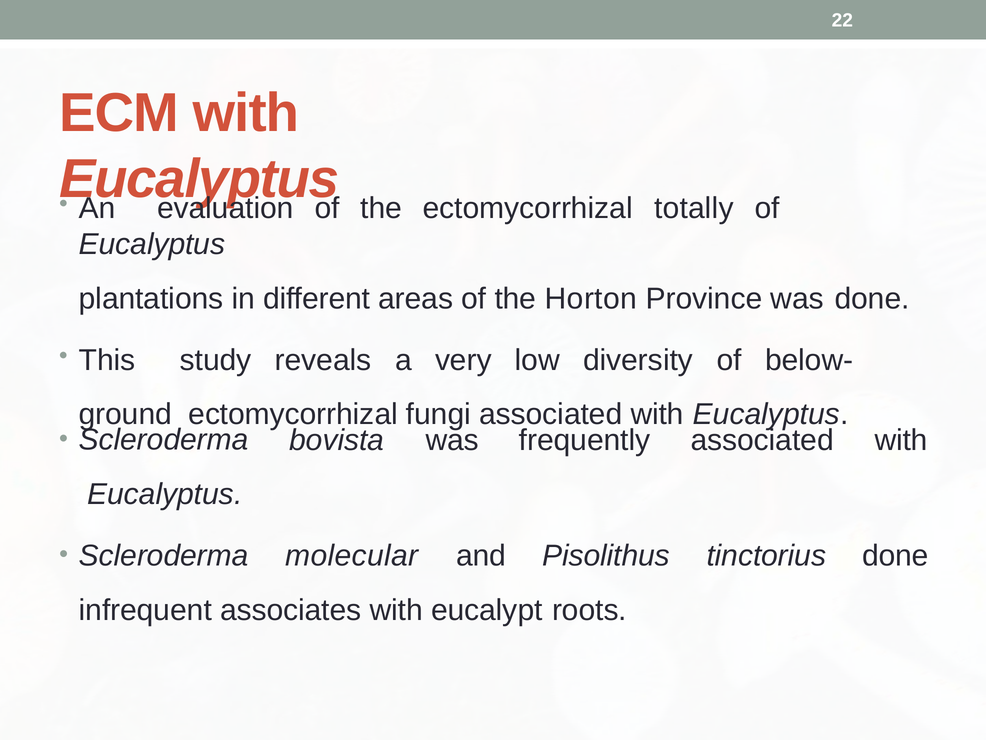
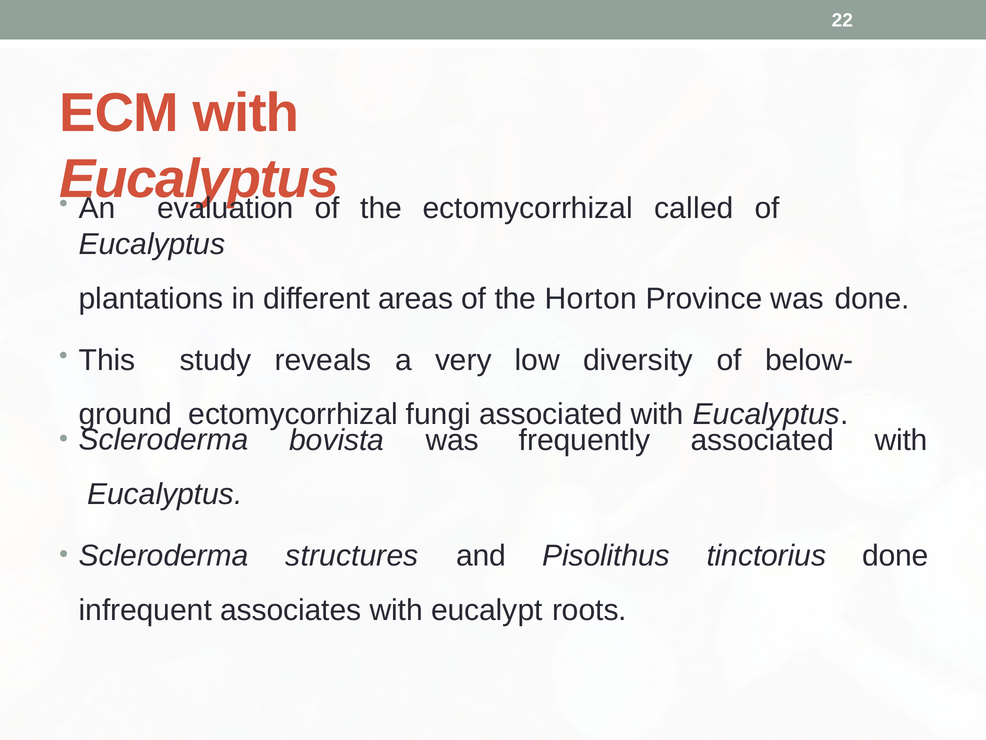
totally: totally -> called (694, 208)
molecular: molecular -> structures (352, 555)
